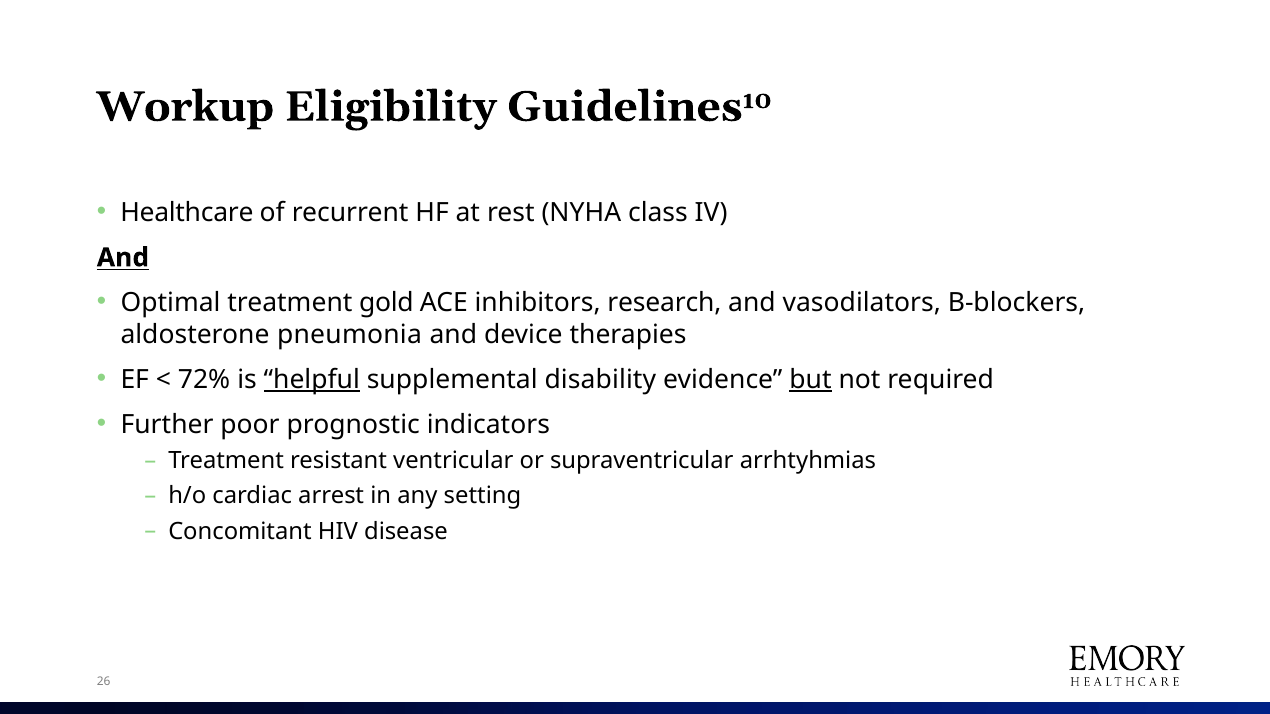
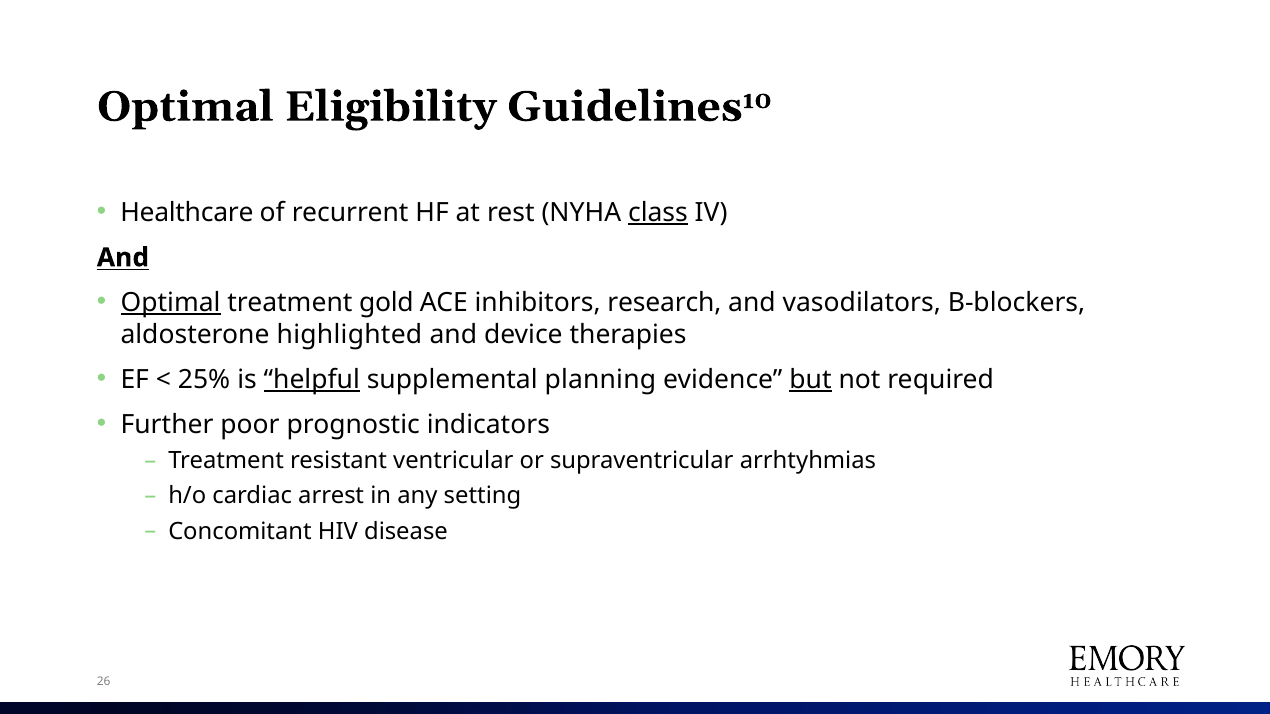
Workup: Workup -> Optimal (185, 107)
class underline: none -> present (658, 213)
Optimal underline: none -> present (171, 303)
pneumonia: pneumonia -> highlighted (349, 335)
72%: 72% -> 25% (204, 380)
disability: disability -> planning (600, 380)
